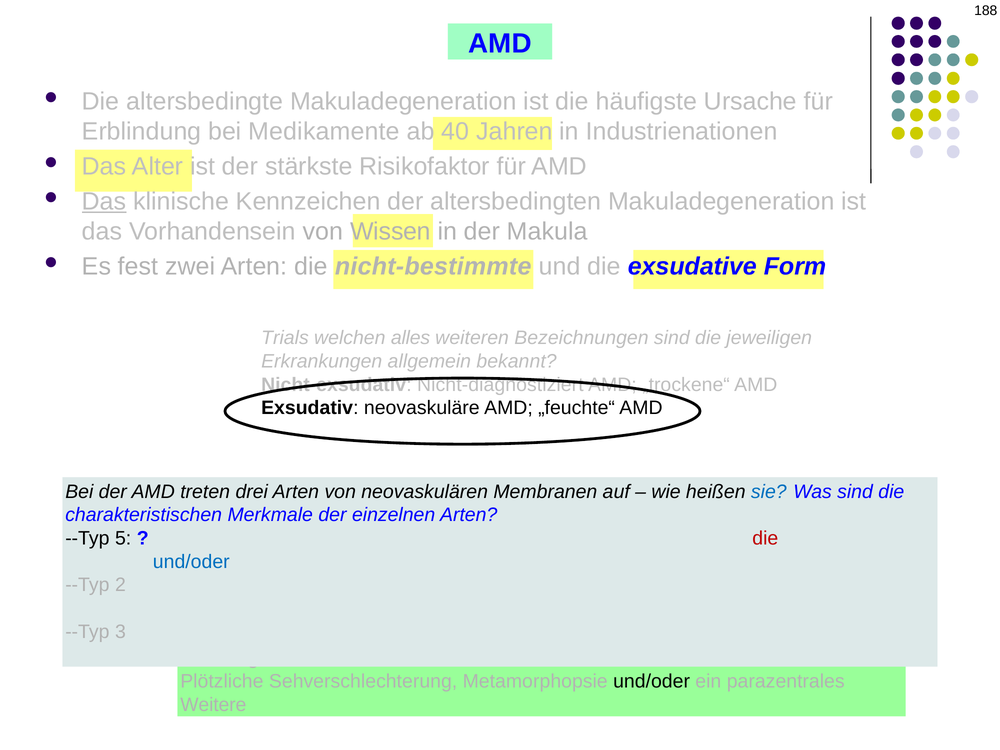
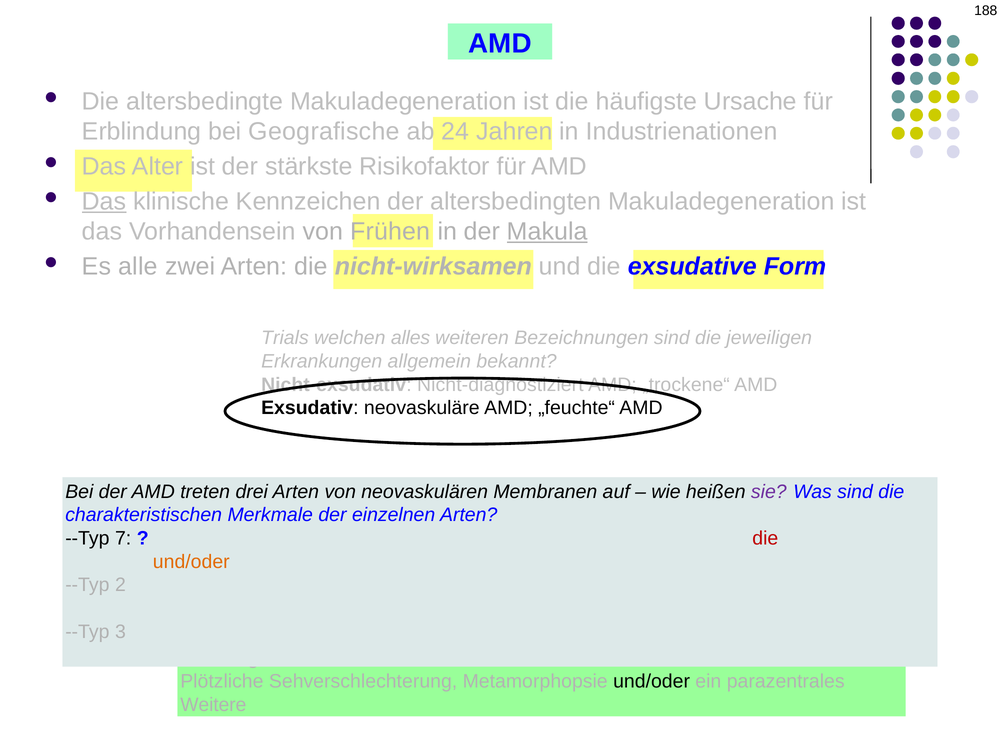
Medikamente: Medikamente -> Geografische (324, 131)
40: 40 -> 24 (455, 131)
Wissen: Wissen -> Frühen (390, 231)
Makula underline: none -> present (547, 231)
fest: fest -> alle (138, 266)
nicht-bestimmte: nicht-bestimmte -> nicht-wirksamen (433, 266)
sie colour: blue -> purple (769, 492)
5: 5 -> 7 (123, 538)
und/oder colour: blue -> orange (191, 562)
